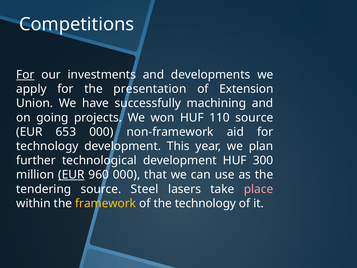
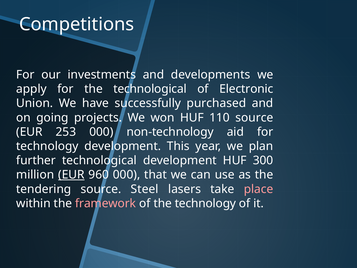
For underline: present -> none (25, 75)
the presentation: presentation -> technological (150, 89)
Extension: Extension -> Electronic (246, 89)
machining: machining -> purchased (216, 103)
653: 653 -> 253 (66, 132)
non-framework: non-framework -> non-technology (170, 132)
framework colour: yellow -> pink (106, 203)
